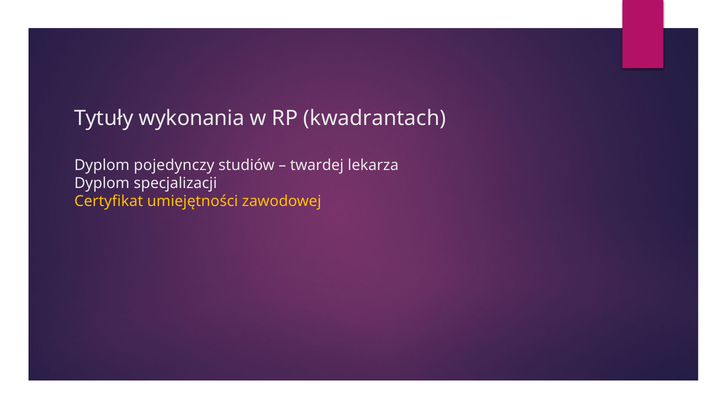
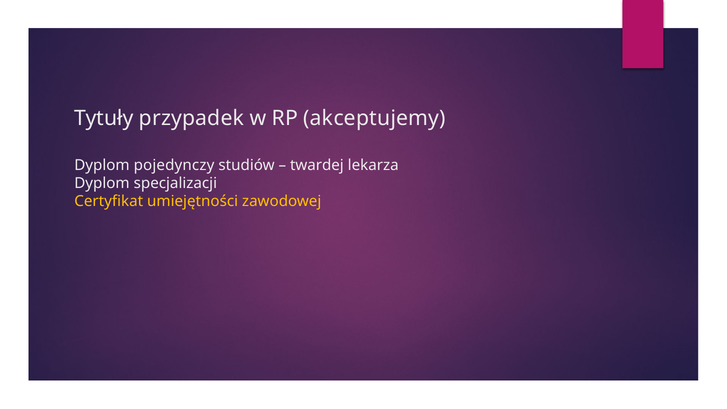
wykonania: wykonania -> przypadek (191, 118)
kwadrantach: kwadrantach -> akceptujemy (375, 118)
